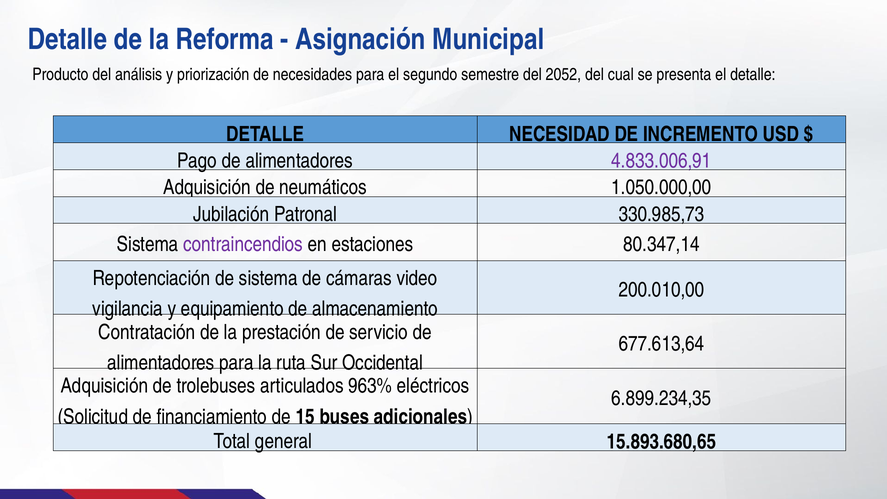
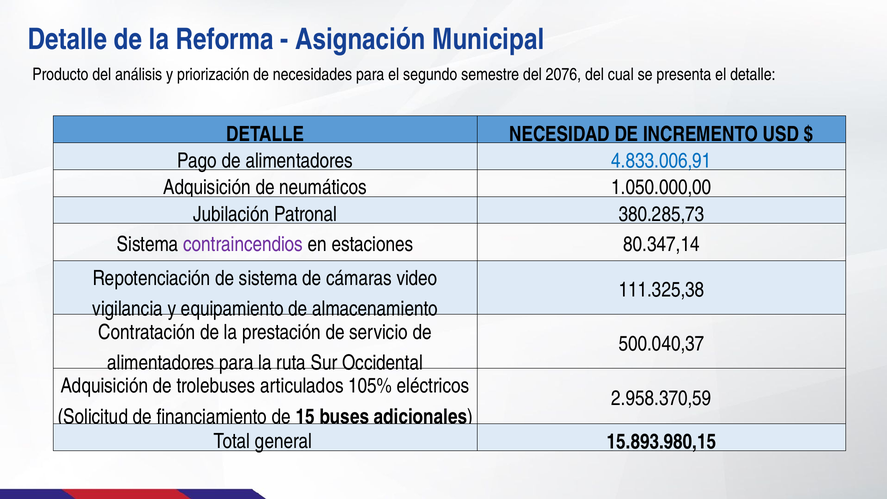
2052: 2052 -> 2076 (563, 75)
4.833.006,91 colour: purple -> blue (661, 161)
330.985,73: 330.985,73 -> 380.285,73 (662, 214)
200.010,00: 200.010,00 -> 111.325,38 (662, 290)
677.613,64: 677.613,64 -> 500.040,37 (662, 344)
963%: 963% -> 105% (370, 386)
6.899.234,35: 6.899.234,35 -> 2.958.370,59 (661, 398)
15.893.680,65: 15.893.680,65 -> 15.893.980,15 (662, 442)
